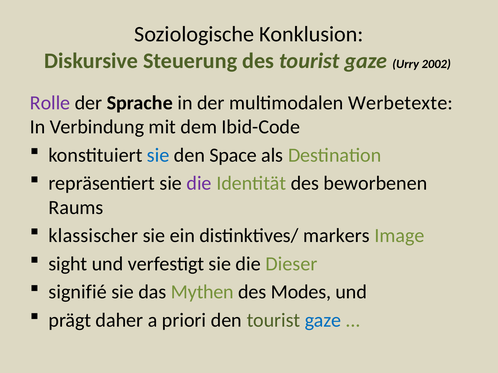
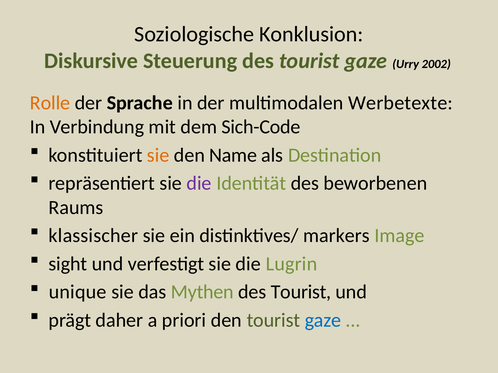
Rolle colour: purple -> orange (50, 103)
Ibid-Code: Ibid-Code -> Sich-Code (261, 127)
sie colour: blue -> orange (158, 155)
Space: Space -> Name (233, 155)
Dieser: Dieser -> Lugrin (292, 264)
signifié: signifié -> unique (78, 292)
Modes: Modes -> Tourist (301, 292)
